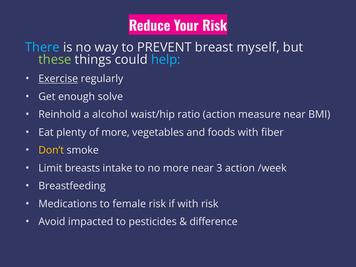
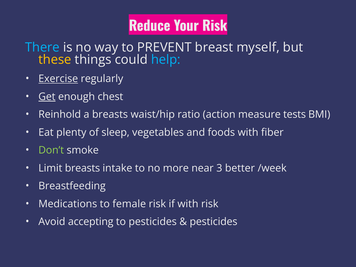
these colour: light green -> yellow (55, 60)
Get underline: none -> present (47, 97)
solve: solve -> chest (110, 97)
a alcohol: alcohol -> breasts (110, 115)
measure near: near -> tests (295, 115)
of more: more -> sleep (115, 132)
Don’t colour: yellow -> light green (51, 150)
3 action: action -> better (240, 168)
impacted: impacted -> accepting (91, 222)
difference: difference -> pesticides (214, 222)
